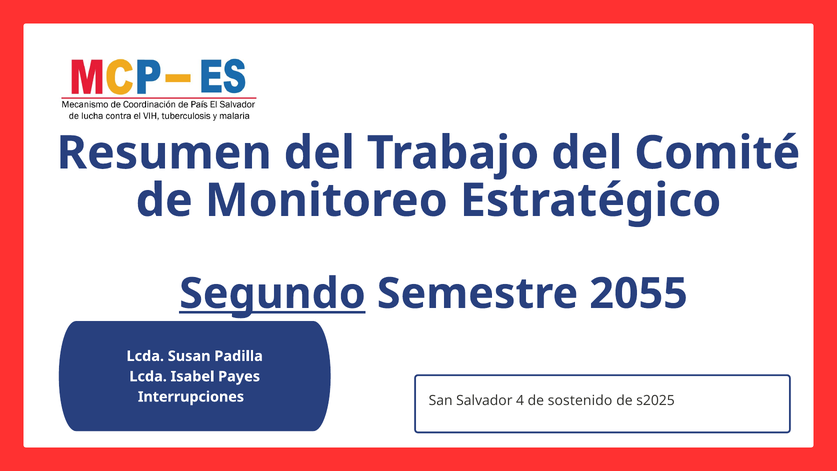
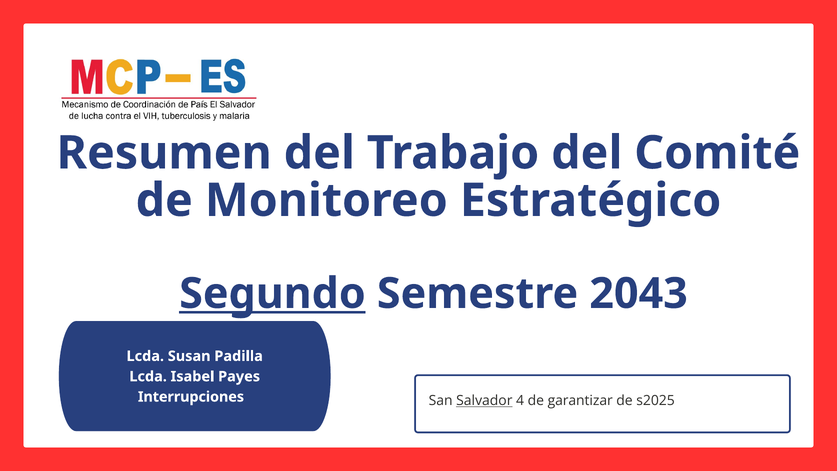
2055: 2055 -> 2043 (639, 294)
Salvador underline: none -> present (484, 401)
sostenido: sostenido -> garantizar (580, 401)
